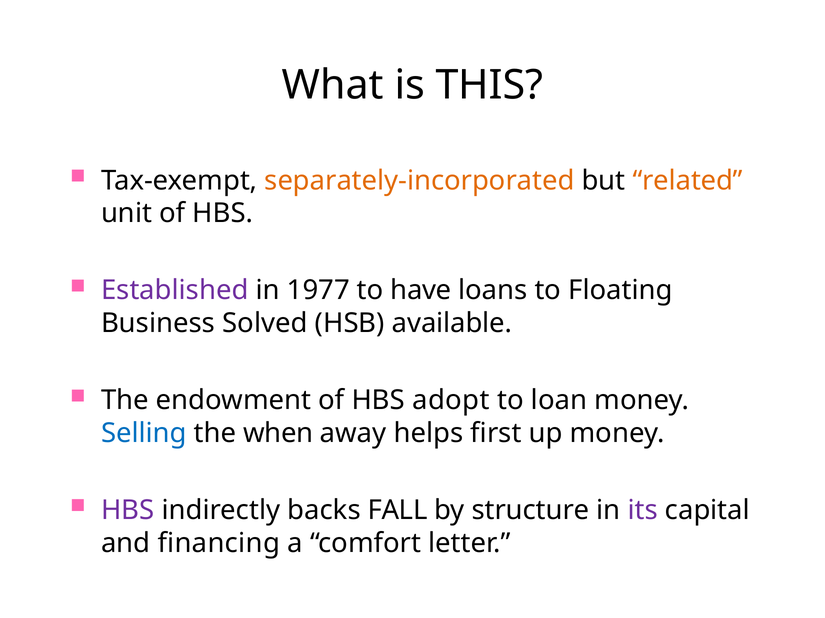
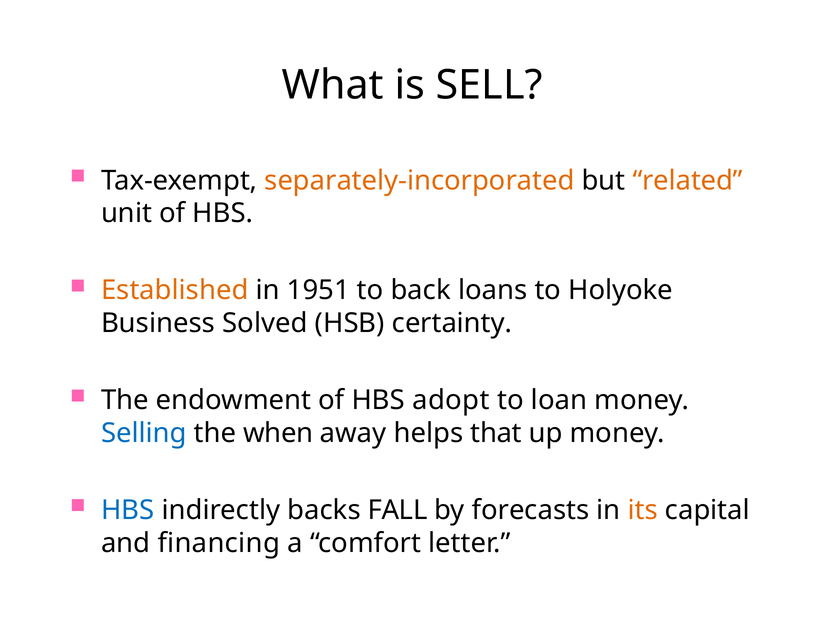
THIS: THIS -> SELL (489, 85)
Established colour: purple -> orange (175, 291)
1977: 1977 -> 1951 (318, 291)
have: have -> back (421, 291)
Floating: Floating -> Holyoke (620, 291)
available: available -> certainty (452, 324)
first: first -> that (496, 434)
HBS colour: purple -> blue (128, 511)
structure: structure -> forecasts (530, 511)
its colour: purple -> orange (643, 511)
